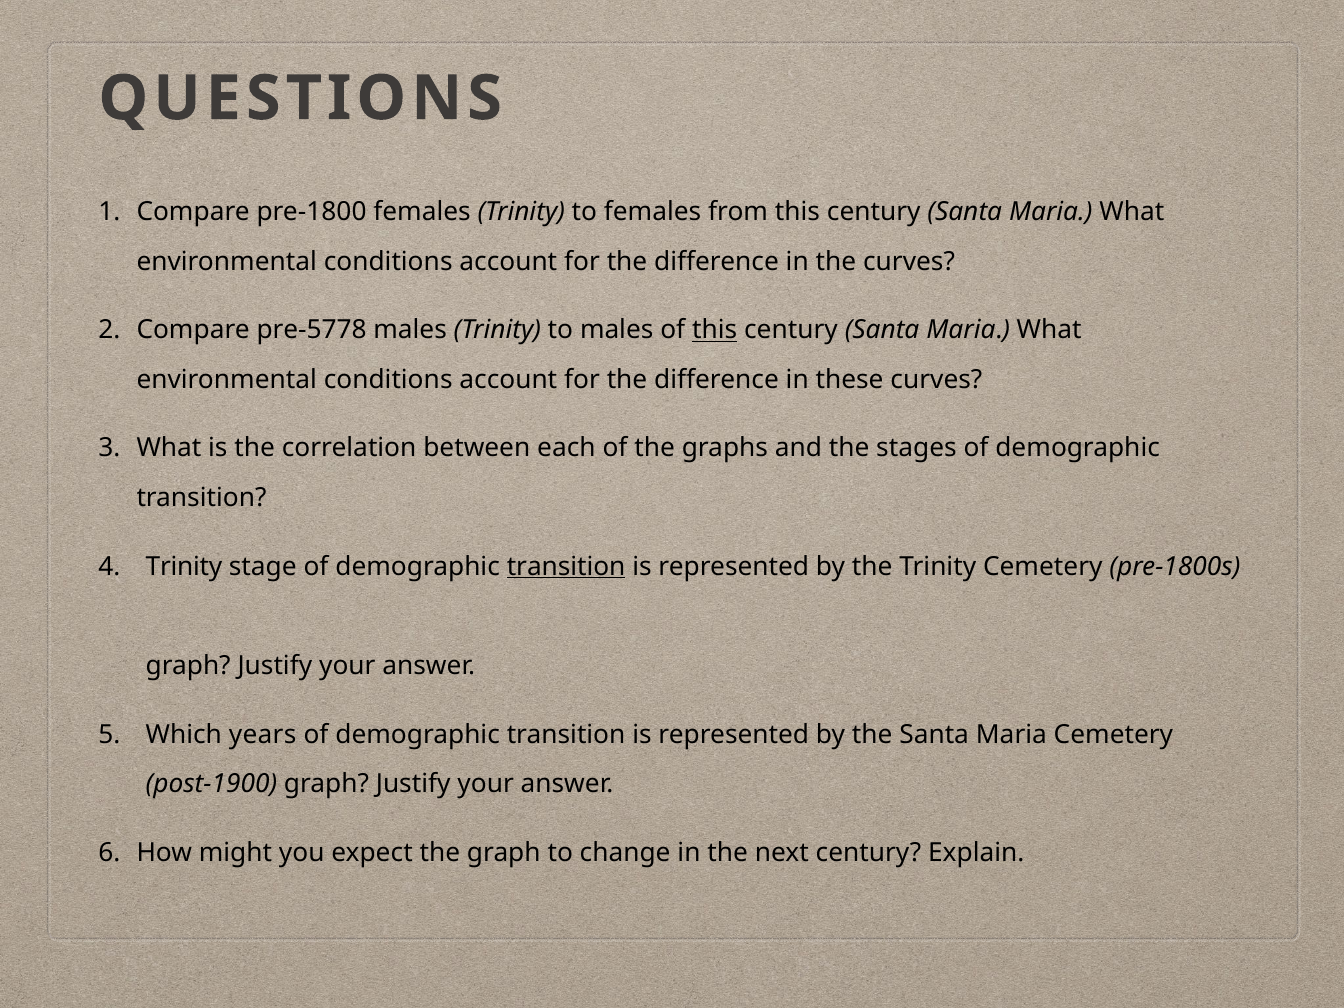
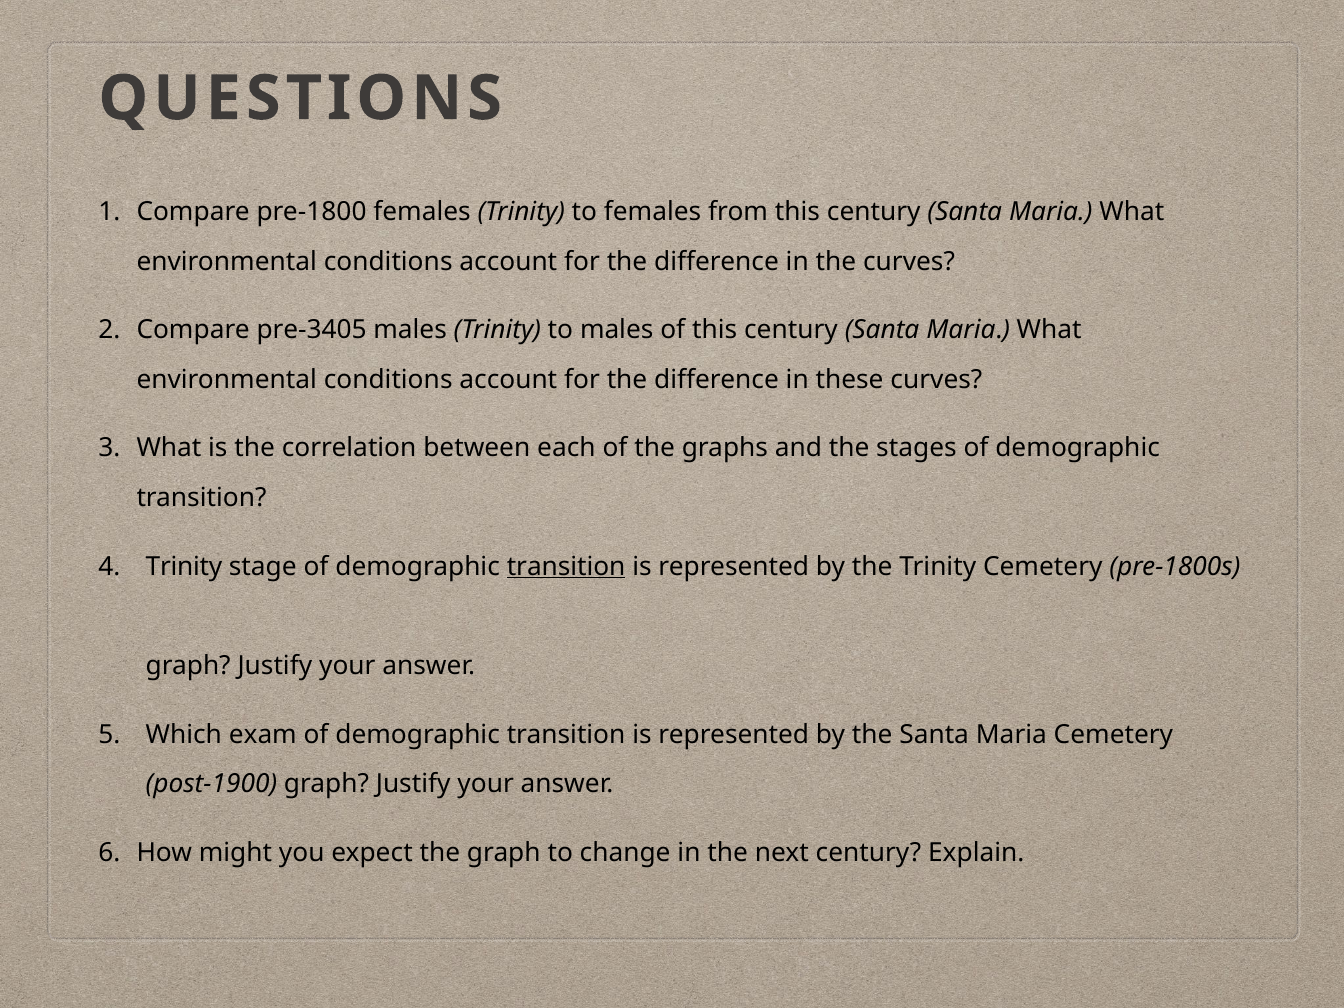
pre-5778: pre-5778 -> pre-3405 (312, 330)
this underline: present -> none (715, 330)
years: years -> exam (263, 734)
